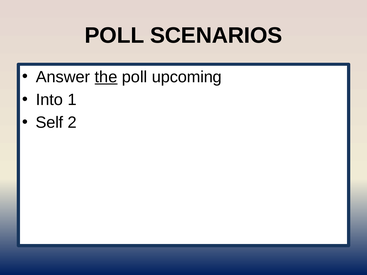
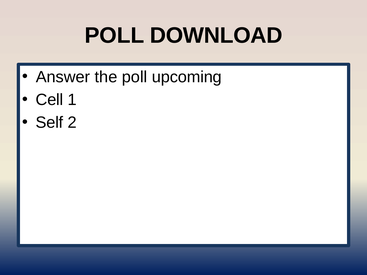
SCENARIOS: SCENARIOS -> DOWNLOAD (216, 36)
the underline: present -> none (106, 77)
Into: Into -> Cell (49, 100)
